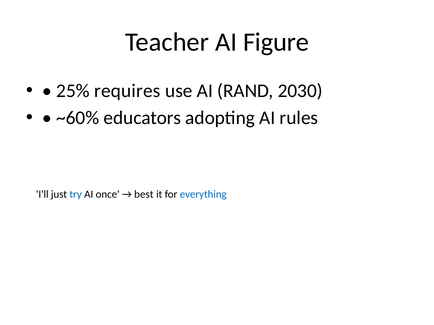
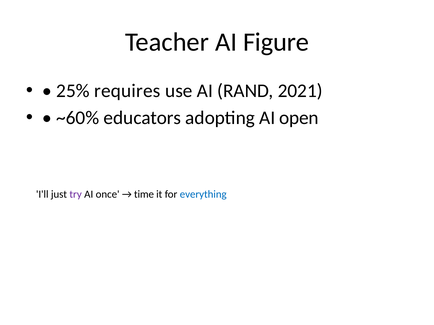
2030: 2030 -> 2021 (300, 91)
rules: rules -> open (299, 118)
try colour: blue -> purple (76, 194)
best: best -> time (144, 194)
